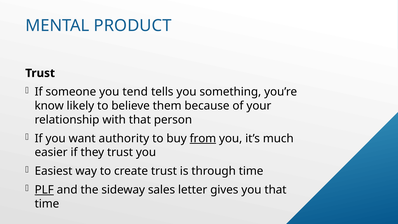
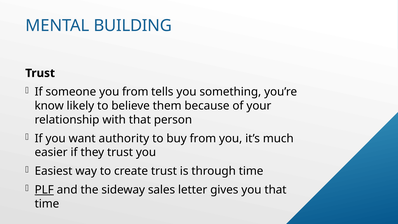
PRODUCT: PRODUCT -> BUILDING (133, 26)
you tend: tend -> from (135, 92)
from underline: present -> none (203, 138)
